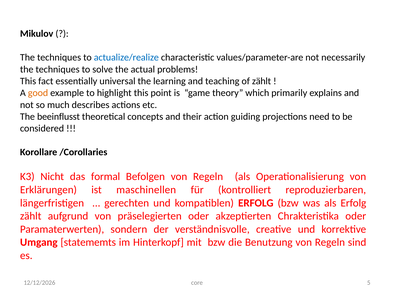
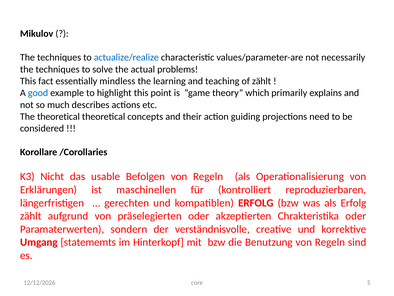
universal: universal -> mindless (117, 81)
good colour: orange -> blue (38, 93)
The beeinflusst: beeinflusst -> theoretical (58, 116)
formal: formal -> usable (106, 176)
